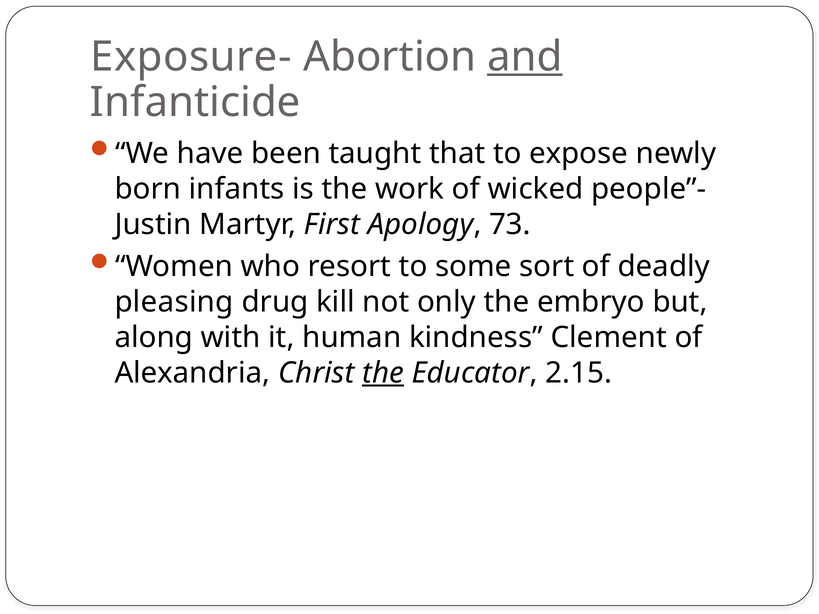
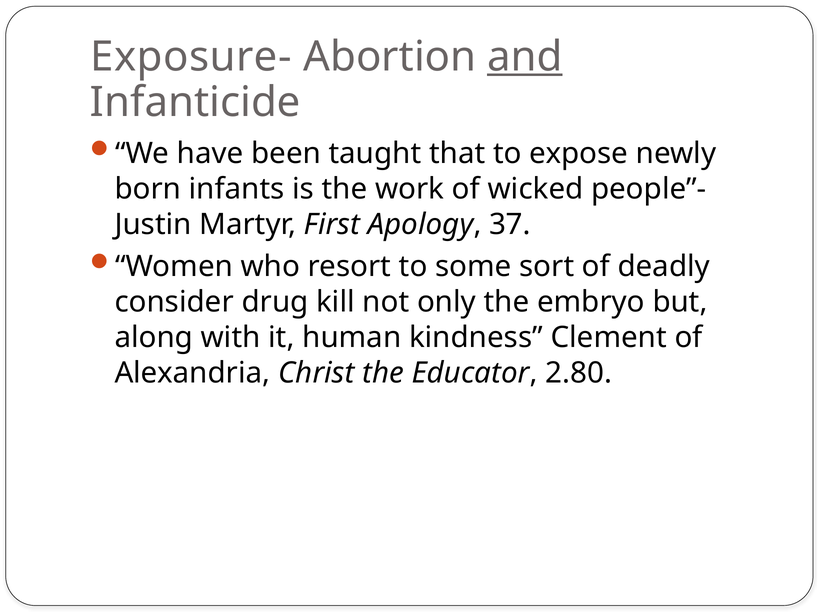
73: 73 -> 37 (510, 224)
pleasing: pleasing -> consider (174, 302)
the underline: present -> none (383, 373)
2.15: 2.15 -> 2.80 (579, 373)
